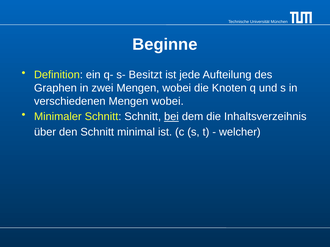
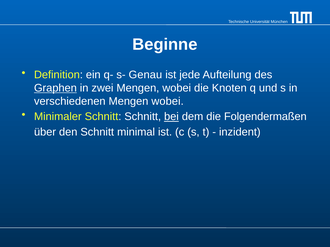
Besitzt: Besitzt -> Genau (145, 75)
Graphen underline: none -> present (55, 88)
Inhaltsverzeihnis: Inhaltsverzeihnis -> Folgendermaßen (265, 117)
welcher: welcher -> inzident (240, 132)
